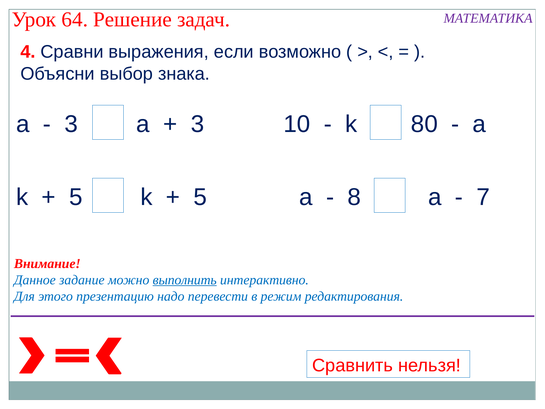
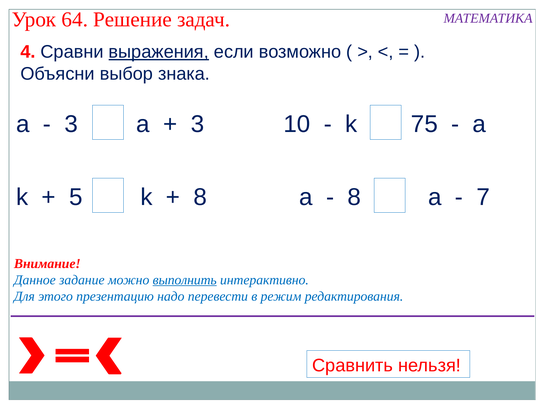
выражения underline: none -> present (159, 52)
80: 80 -> 75 (424, 124)
5: 5 -> 8 (200, 197)
